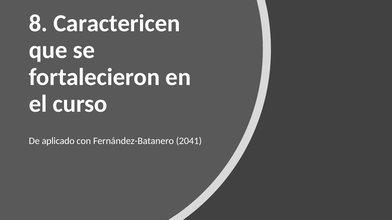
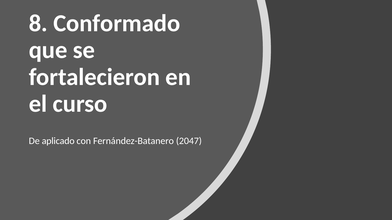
Caractericen: Caractericen -> Conformado (117, 23)
2041: 2041 -> 2047 (189, 141)
